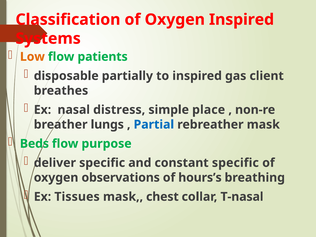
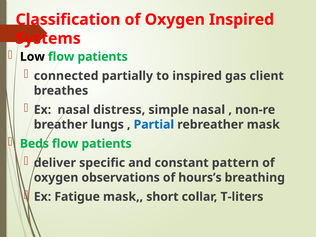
Low colour: orange -> black (32, 57)
disposable: disposable -> connected (66, 76)
simple place: place -> nasal (209, 110)
purpose: purpose -> patients (107, 144)
constant specific: specific -> pattern (235, 163)
Tissues: Tissues -> Fatigue (77, 197)
chest: chest -> short (162, 197)
T-nasal: T-nasal -> T-liters (242, 197)
